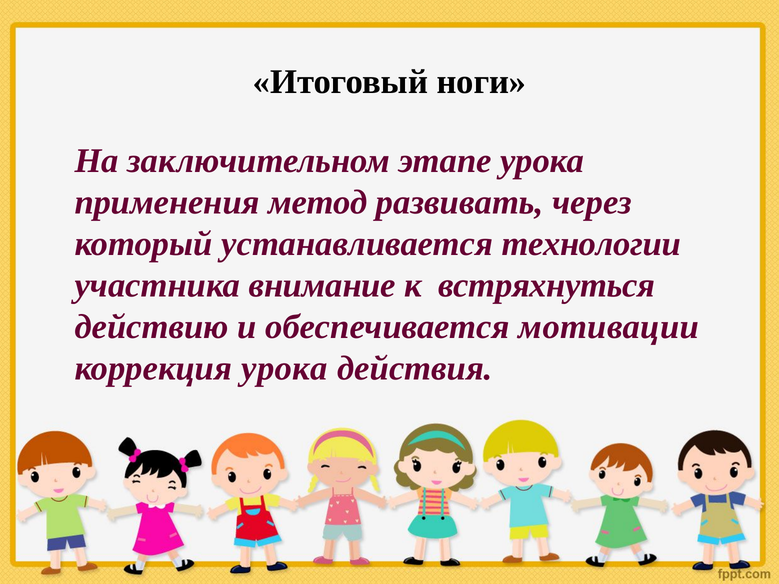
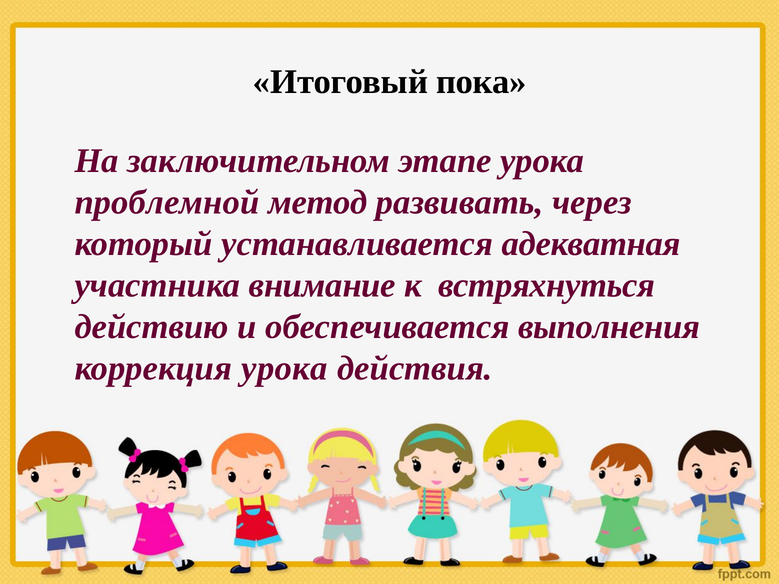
ноги: ноги -> пока (481, 82)
применения: применения -> проблемной (167, 202)
технологии: технологии -> адекватная (591, 244)
мотивации: мотивации -> выполнения (609, 327)
